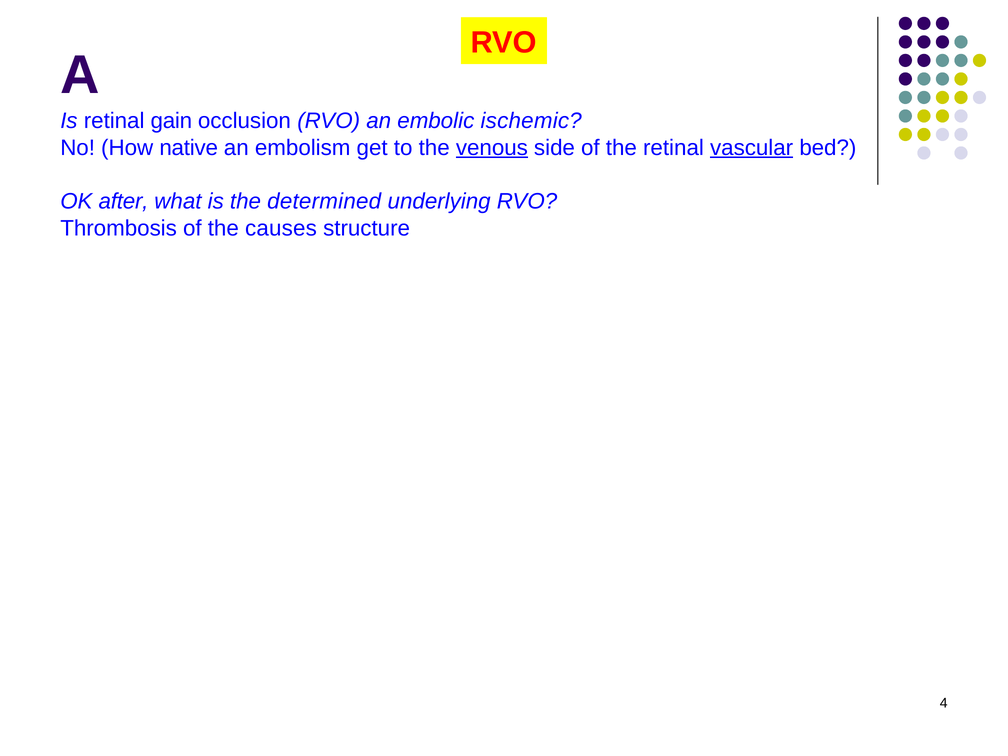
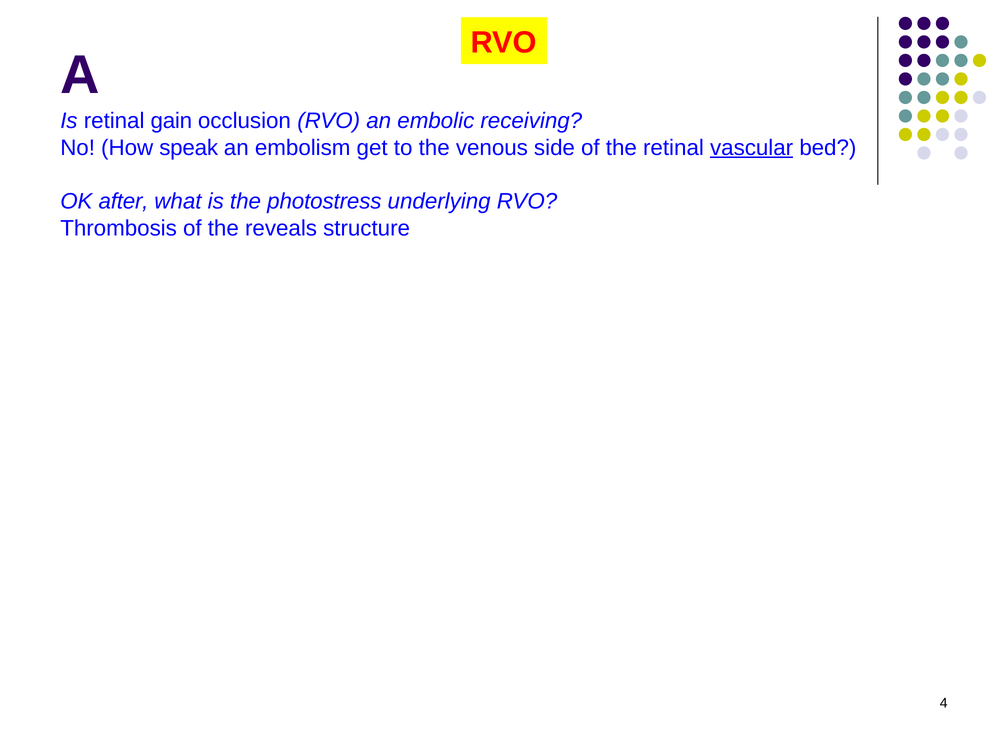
ischemic: ischemic -> receiving (531, 121)
native: native -> speak (189, 148)
venous underline: present -> none (492, 148)
determined: determined -> photostress (324, 201)
causes: causes -> reveals (281, 228)
